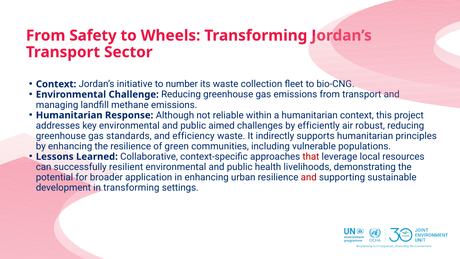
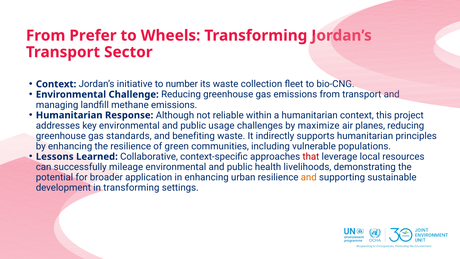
Safety: Safety -> Prefer (93, 35)
aimed: aimed -> usage (221, 125)
efficiently: efficiently -> maximize (319, 125)
robust: robust -> planes (370, 125)
efficiency: efficiency -> benefiting (194, 136)
resilient: resilient -> mileage (126, 167)
and colour: red -> orange (309, 177)
